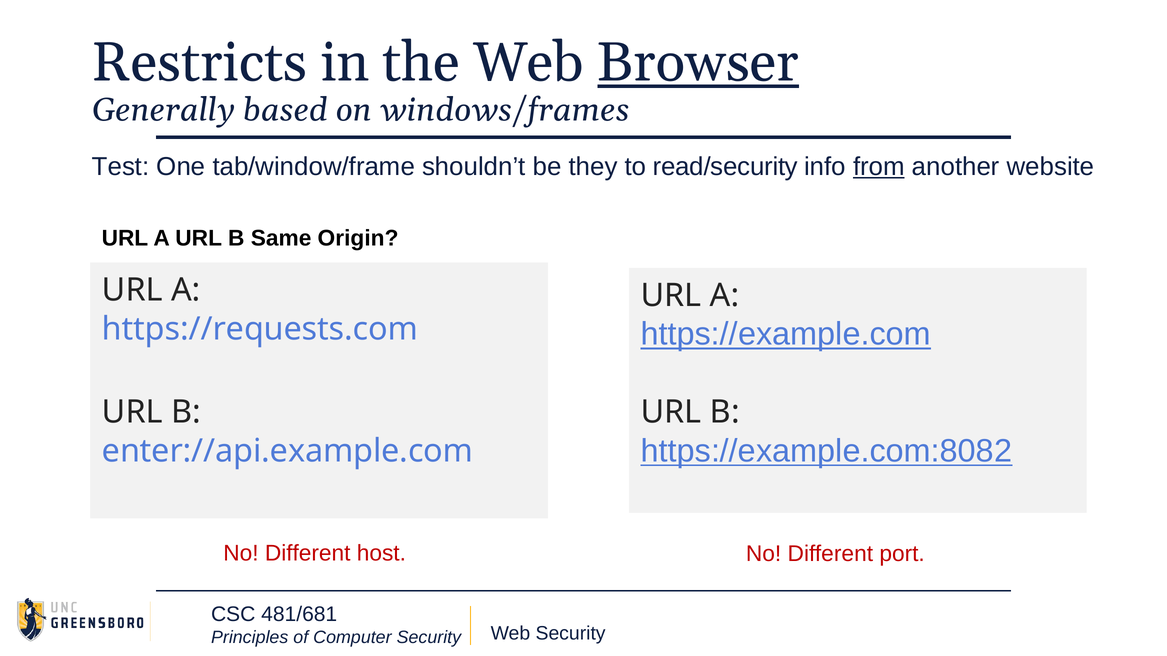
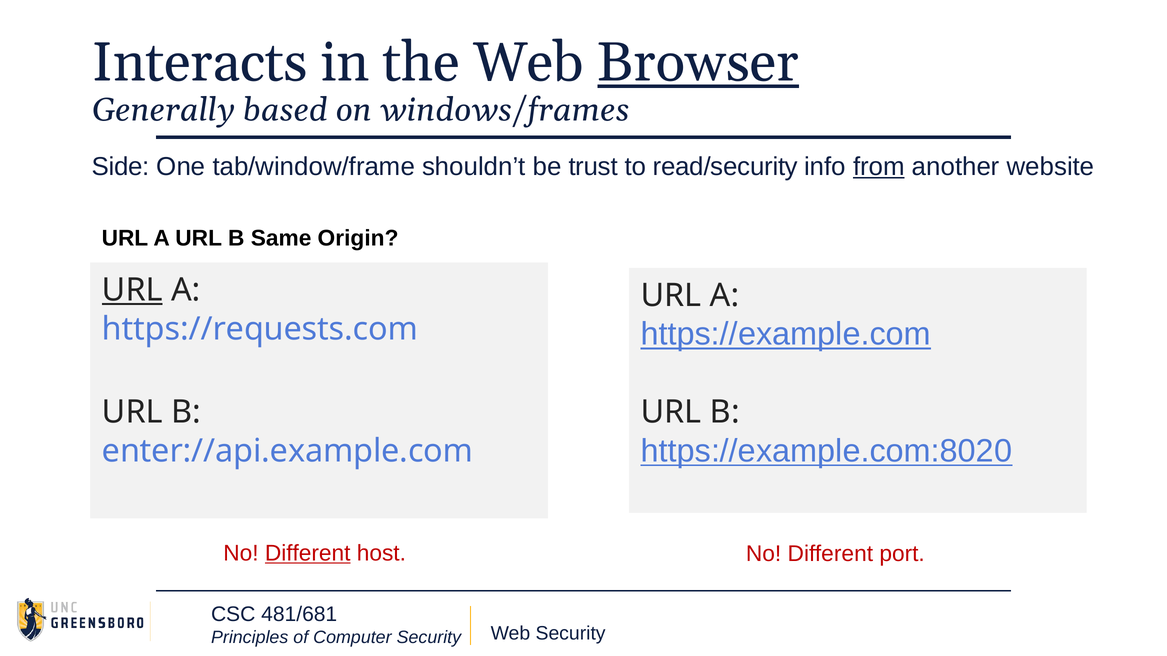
Restricts: Restricts -> Interacts (200, 63)
Test: Test -> Side (121, 167)
they: they -> trust (593, 167)
URL underline: none -> present (132, 290)
https://example.com:8082: https://example.com:8082 -> https://example.com:8020 (826, 451)
Different underline: none -> present (308, 554)
